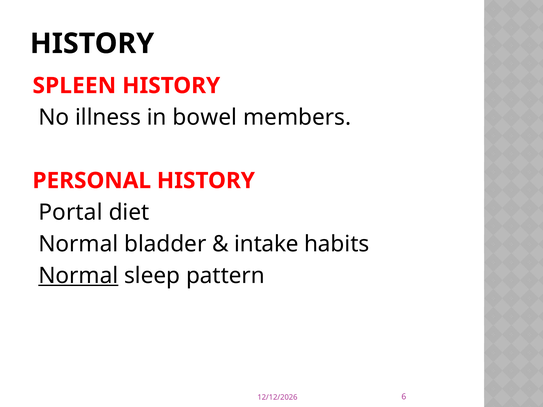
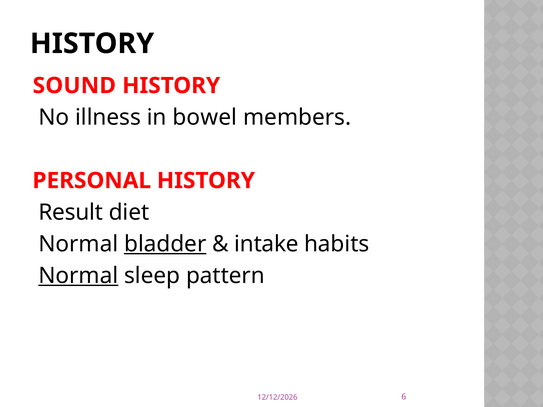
SPLEEN: SPLEEN -> SOUND (74, 86)
Portal: Portal -> Result (71, 212)
bladder underline: none -> present (165, 244)
